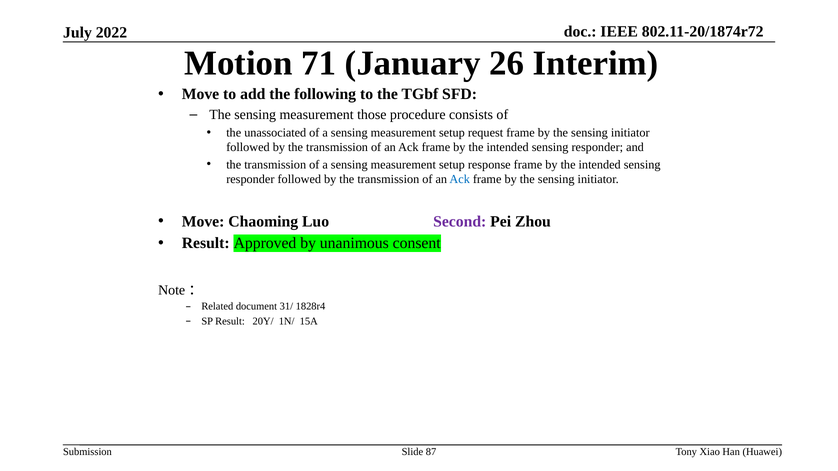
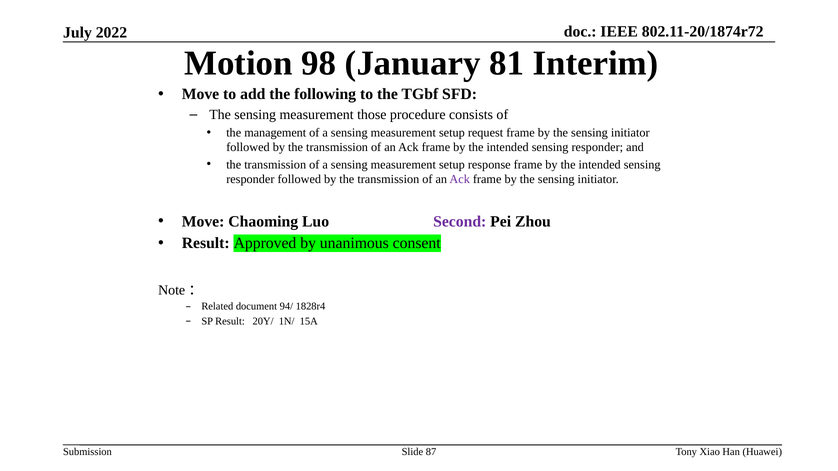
71: 71 -> 98 (319, 63)
26: 26 -> 81 (507, 63)
unassociated: unassociated -> management (275, 133)
Ack colour: blue -> purple (460, 179)
31/: 31/ -> 94/ (286, 307)
